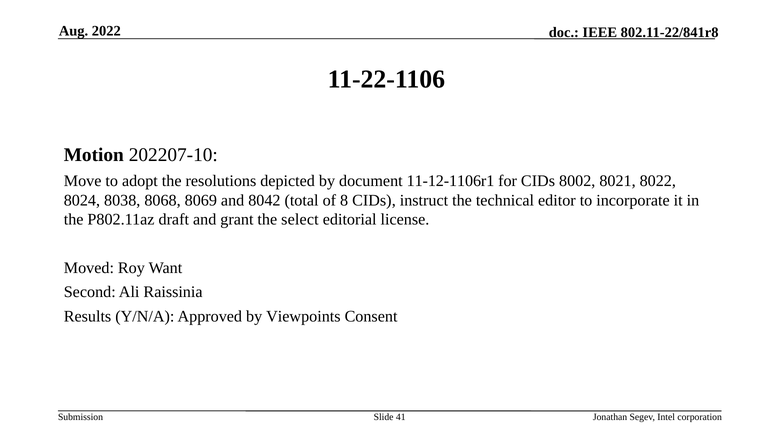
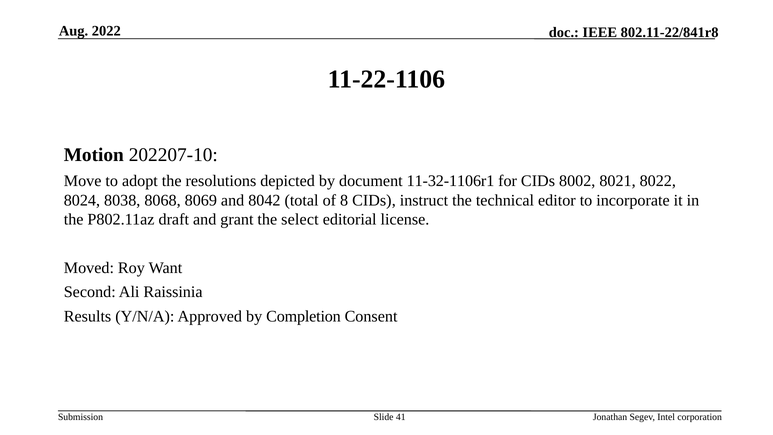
11-12-1106r1: 11-12-1106r1 -> 11-32-1106r1 (450, 181)
Viewpoints: Viewpoints -> Completion (303, 316)
